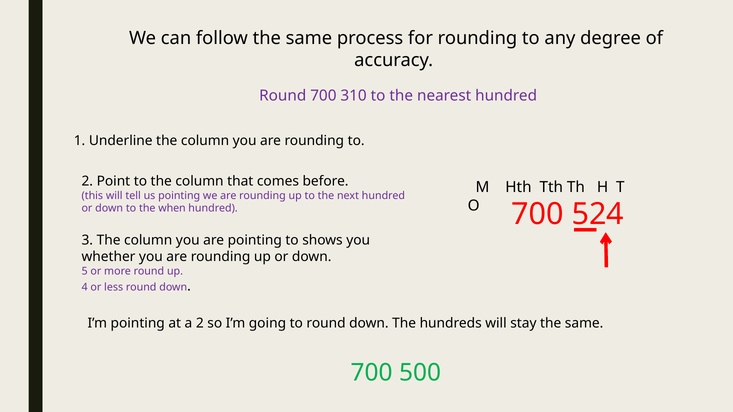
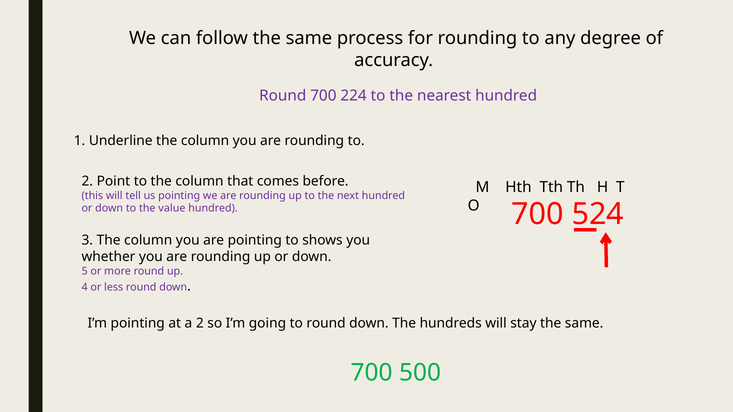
310: 310 -> 224 (354, 96)
when: when -> value (172, 209)
